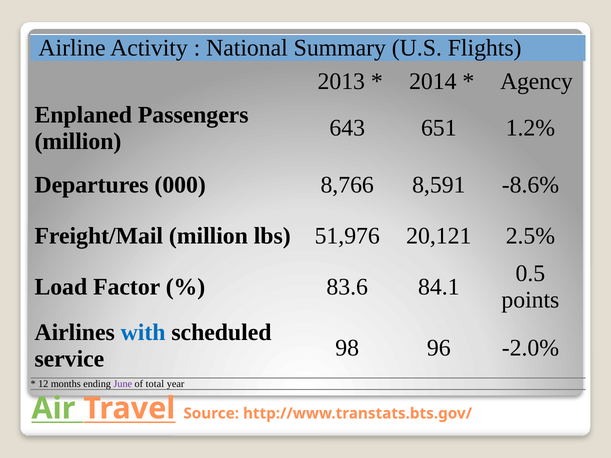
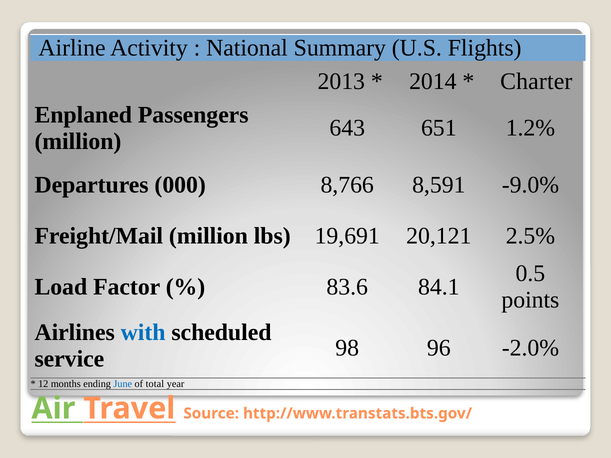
Agency: Agency -> Charter (536, 81)
-8.6%: -8.6% -> -9.0% (530, 185)
51,976: 51,976 -> 19,691 (347, 236)
June colour: purple -> blue (123, 384)
